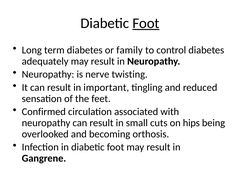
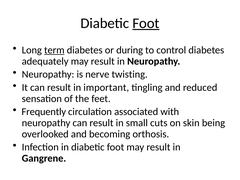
term underline: none -> present (54, 50)
family: family -> during (130, 50)
Confirmed: Confirmed -> Frequently (44, 112)
hips: hips -> skin (191, 123)
